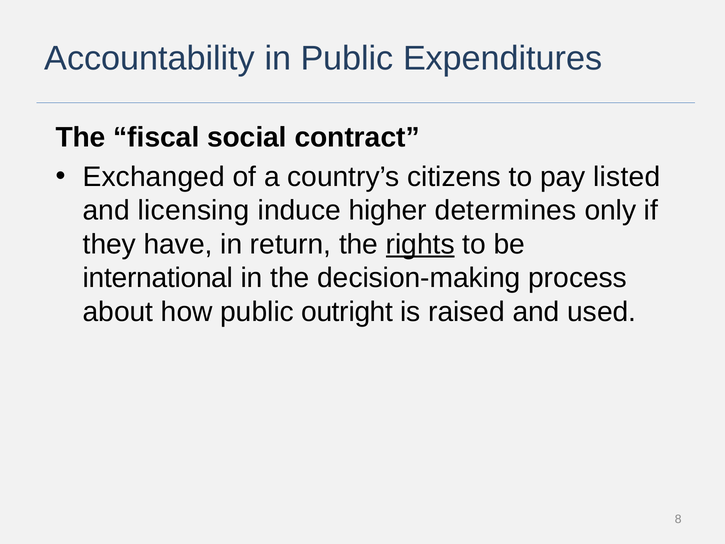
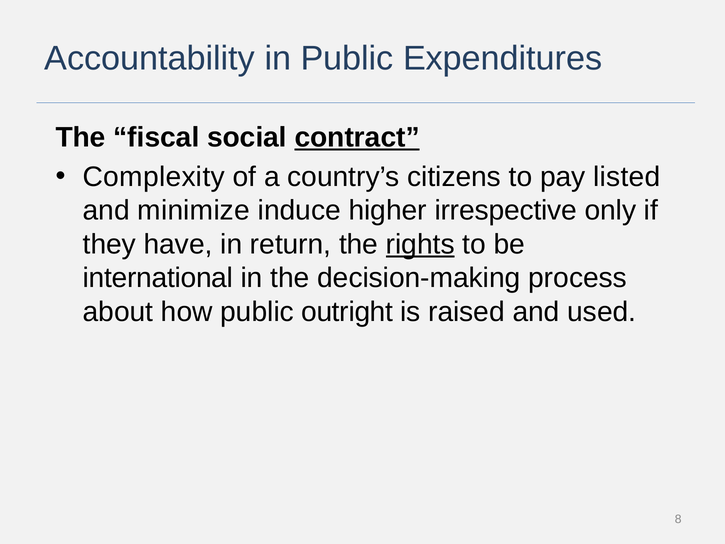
contract underline: none -> present (357, 137)
Exchanged: Exchanged -> Complexity (154, 177)
licensing: licensing -> minimize (194, 210)
determines: determines -> irrespective (506, 210)
